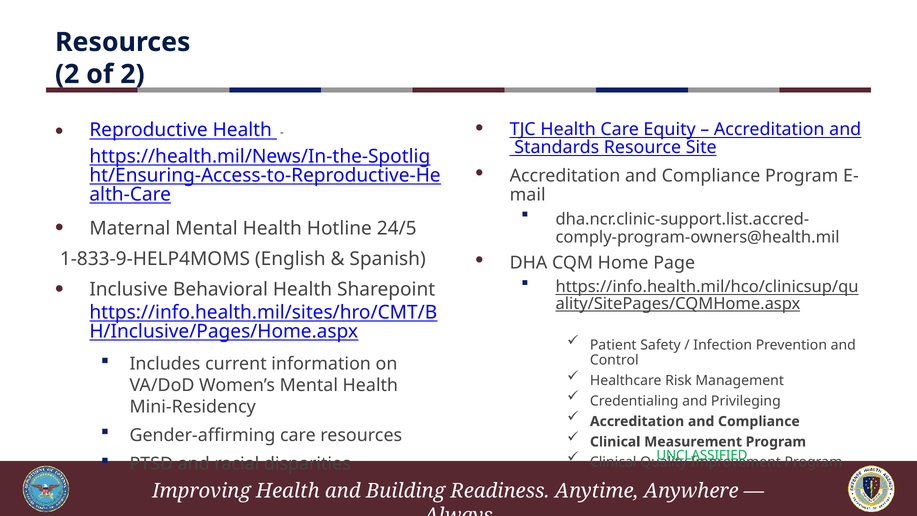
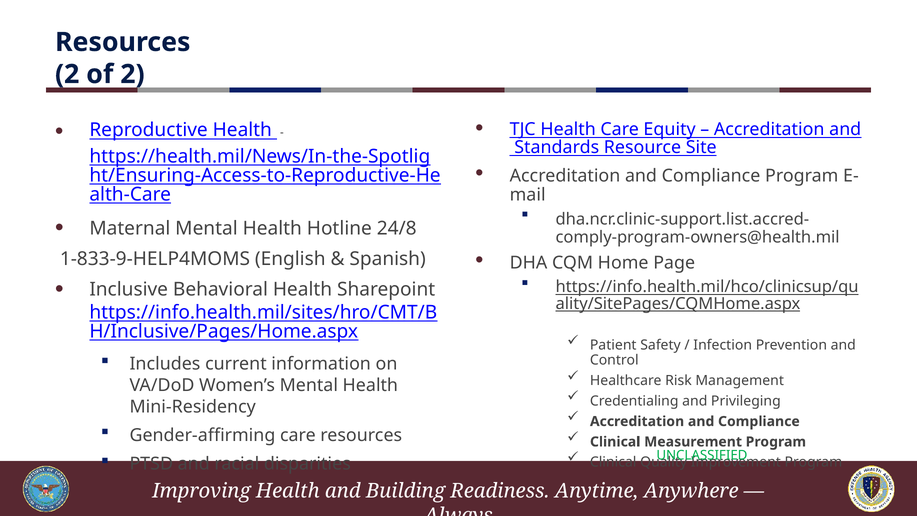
24/5: 24/5 -> 24/8 (397, 228)
